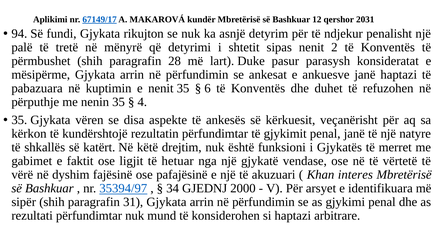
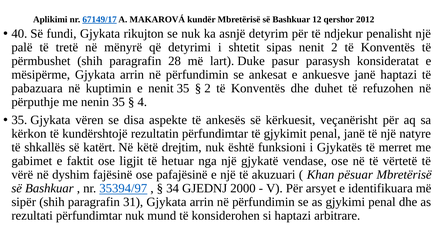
2031: 2031 -> 2012 (365, 19)
94: 94 -> 40 (19, 34)
6: 6 -> 2 (208, 89)
interes: interes -> pësuar (355, 175)
